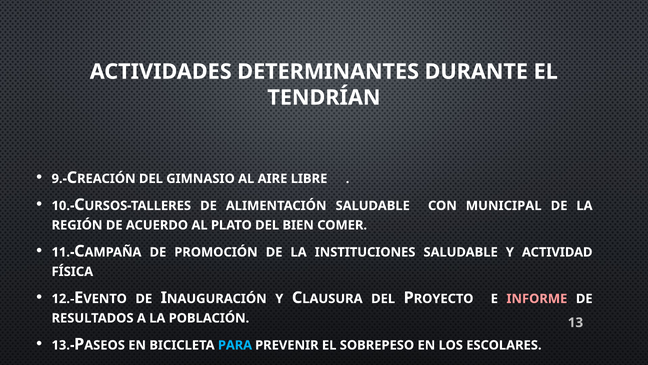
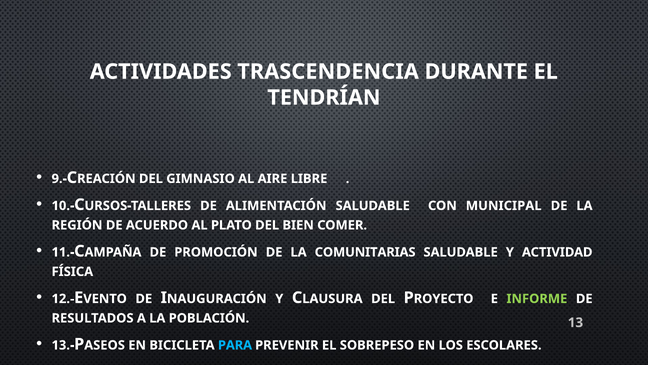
DETERMINANTES: DETERMINANTES -> TRASCENDENCIA (328, 72)
INSTITUCIONES: INSTITUCIONES -> COMUNITARIAS (365, 252)
INFORME colour: pink -> light green (537, 298)
